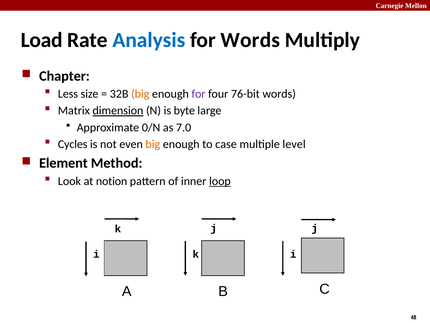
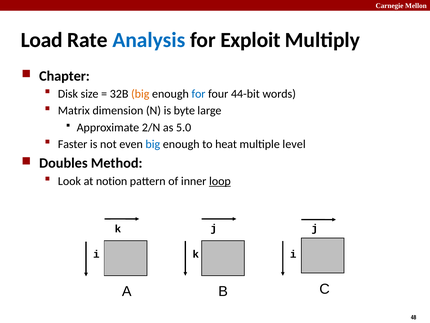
for Words: Words -> Exploit (250, 40)
Less: Less -> Disk (68, 94)
for colour: purple -> blue (199, 94)
76-bit: 76-bit -> 44-bit (245, 94)
dimension underline: present -> none (118, 111)
0/N: 0/N -> 2/N (151, 127)
7.0: 7.0 -> 5.0 (184, 127)
Cycles: Cycles -> Faster (73, 144)
big colour: orange -> blue (153, 144)
case: case -> heat (226, 144)
Element: Element -> Doubles (63, 163)
